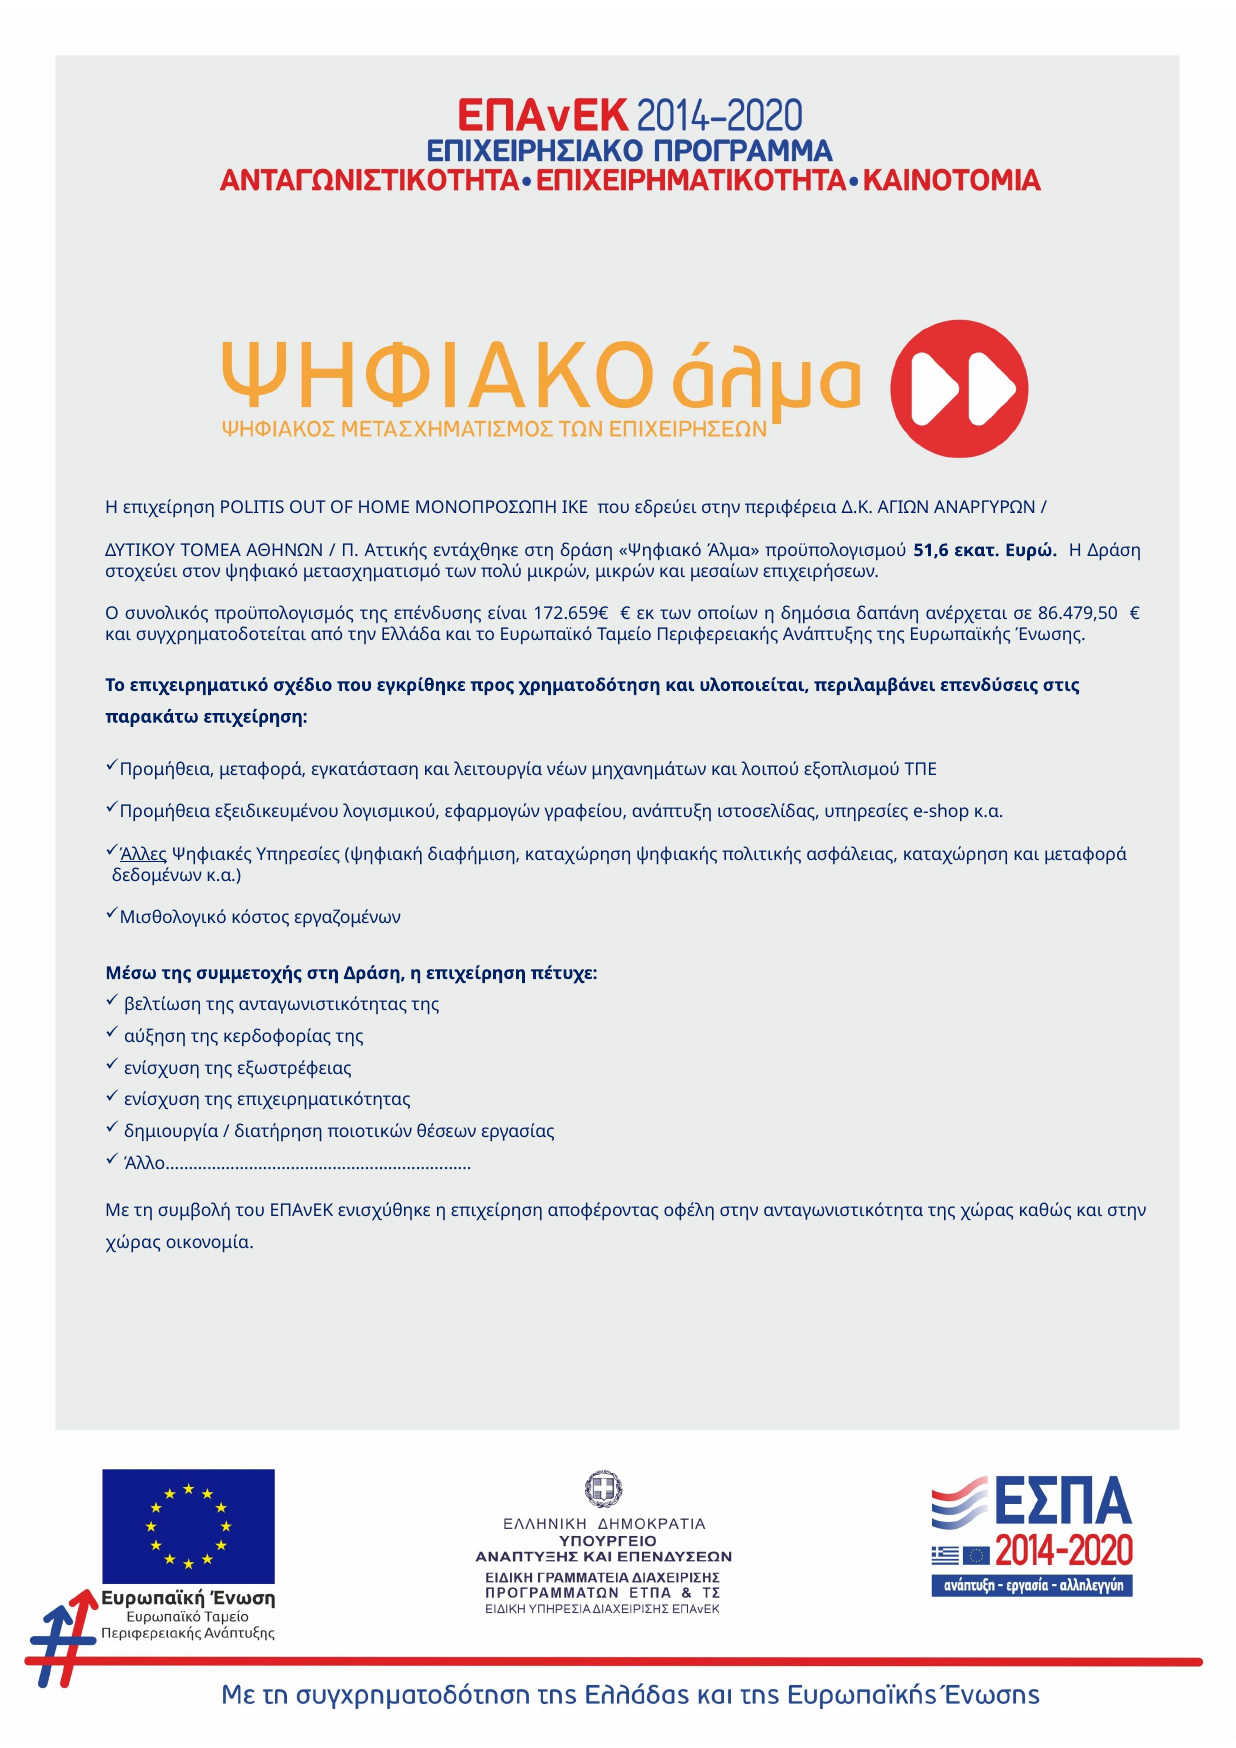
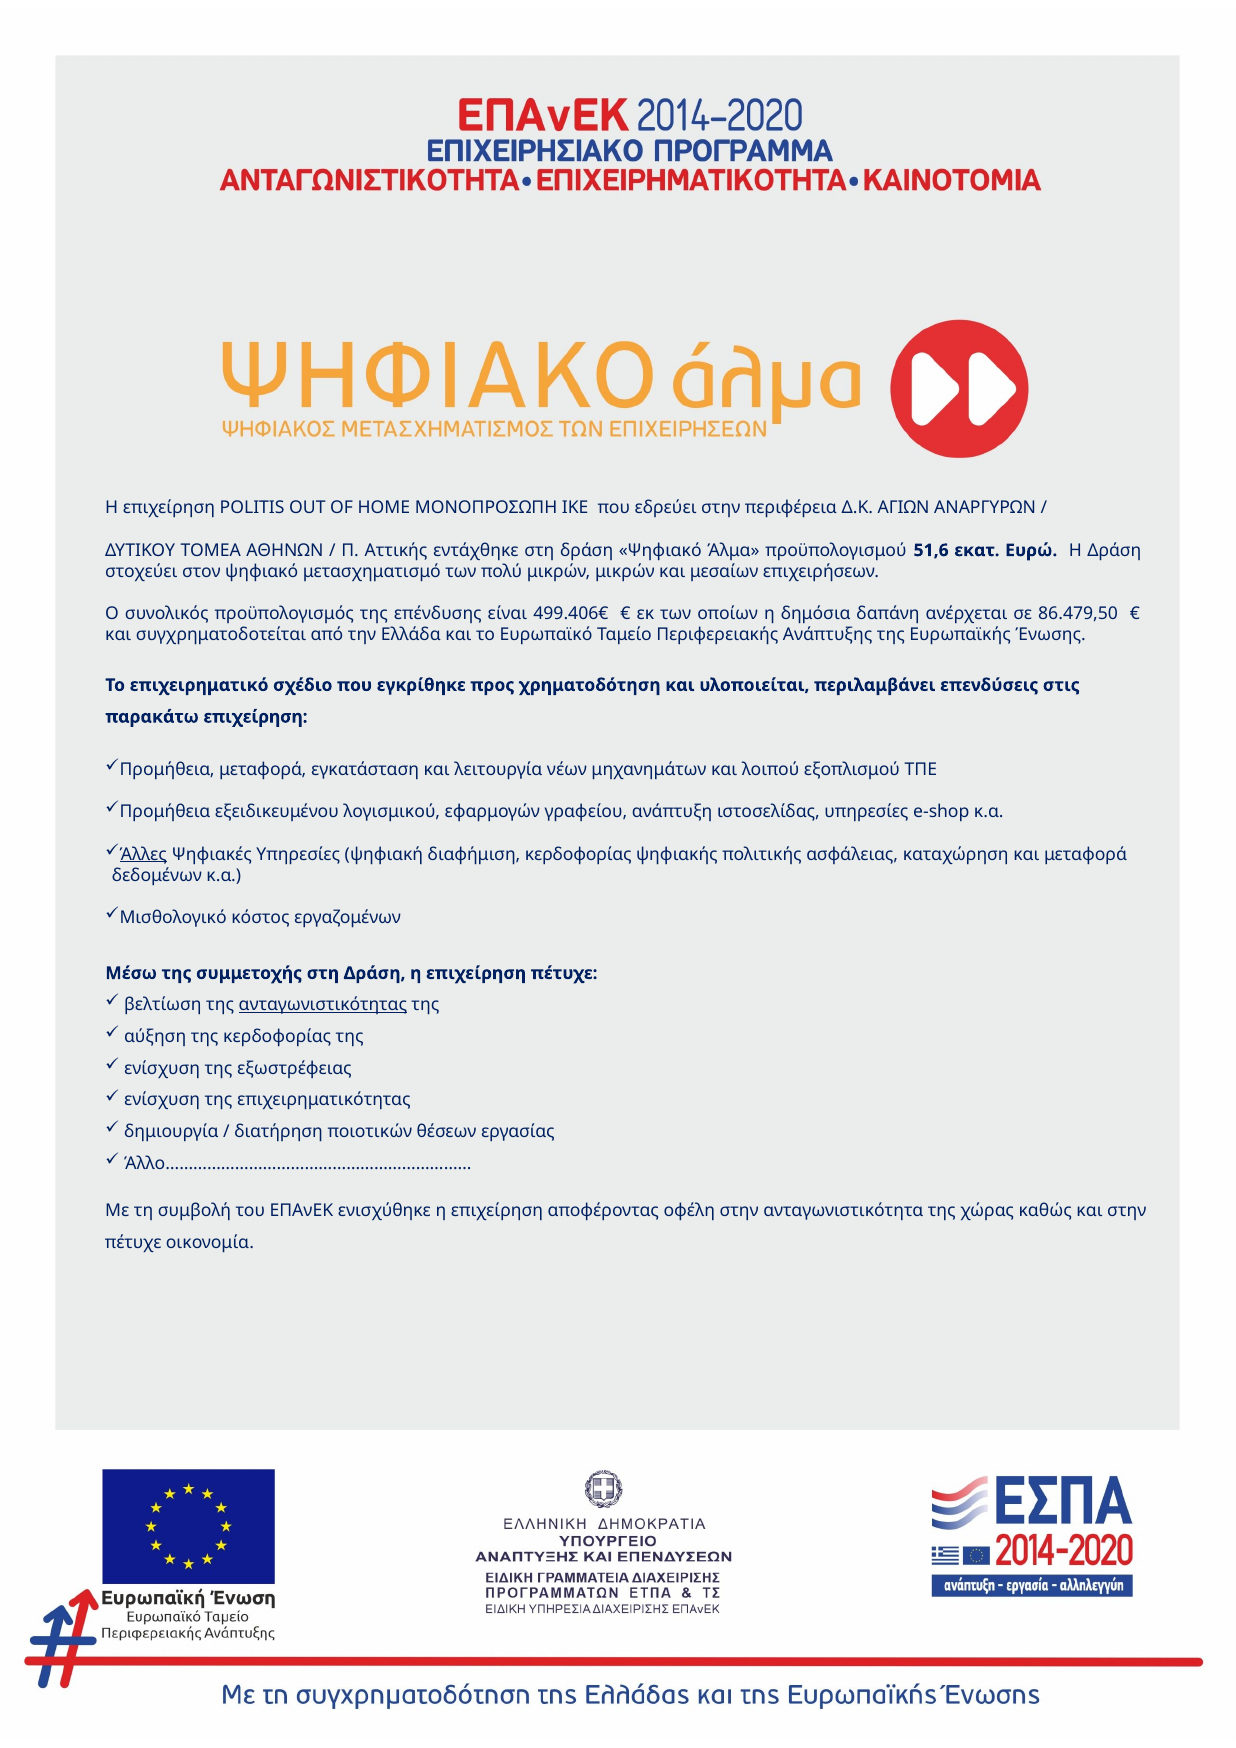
172.659€: 172.659€ -> 499.406€ (571, 614)
διαφήμιση καταχώρηση: καταχώρηση -> κερδοφορίας (578, 854)
ανταγωνιστικότητας underline: none -> present (323, 1005)
χώρας: χώρας -> πέτυχε (133, 1243)
